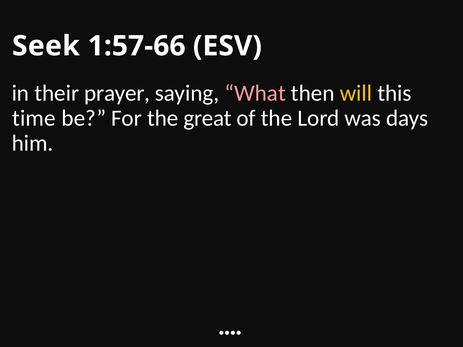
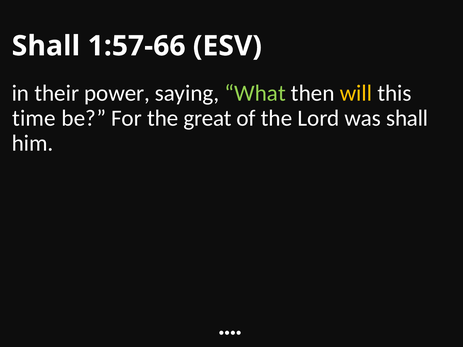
Seek: Seek -> Shall (46, 46)
prayer: prayer -> power (117, 93)
What colour: pink -> light green (255, 93)
was days: days -> shall (407, 118)
